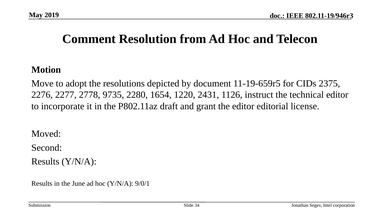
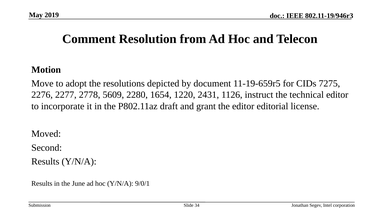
2375: 2375 -> 7275 (329, 83)
9735: 9735 -> 5609 (113, 95)
